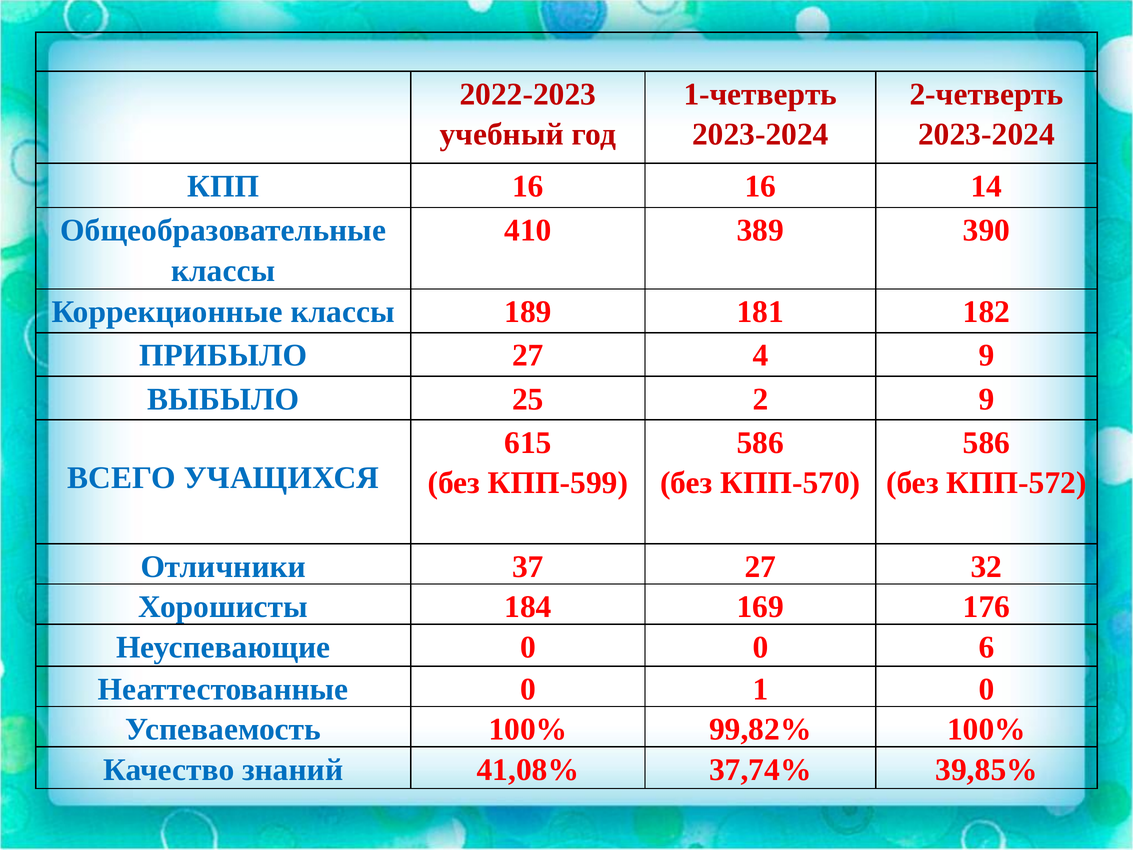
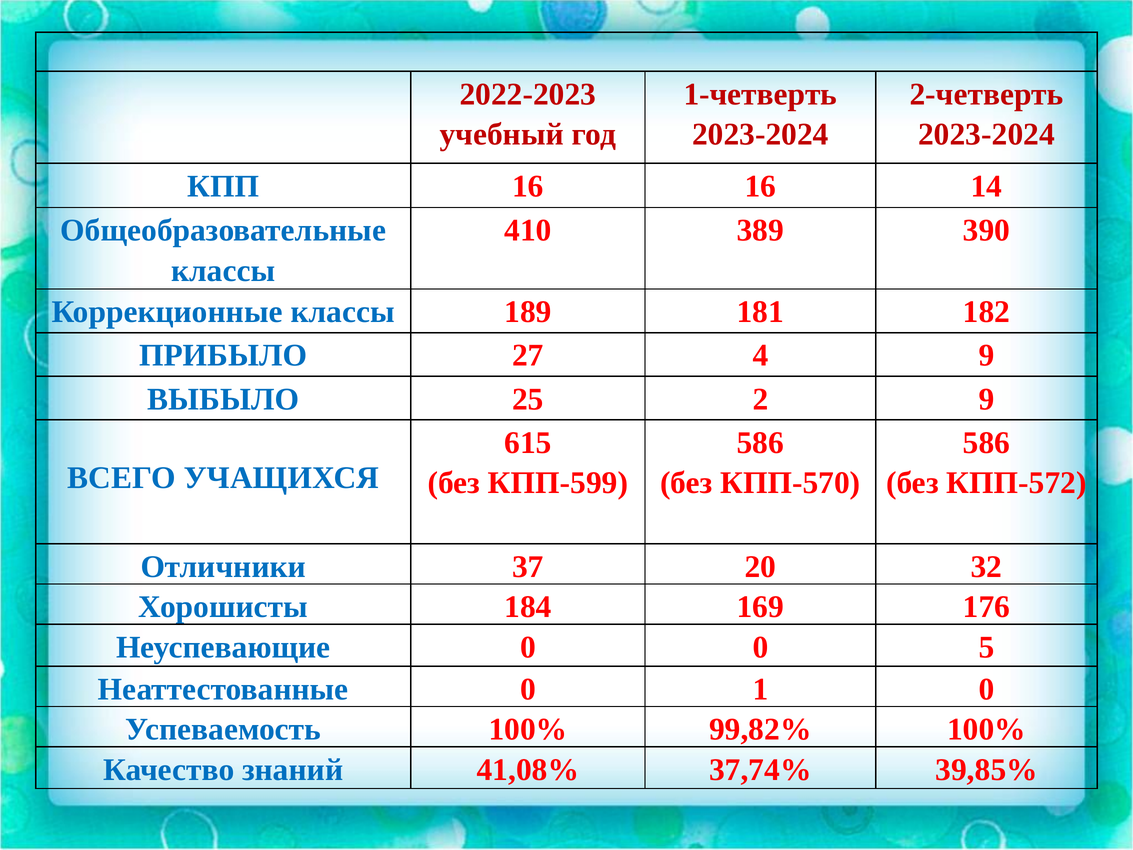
37 27: 27 -> 20 (760, 567)
6: 6 -> 5 (987, 647)
